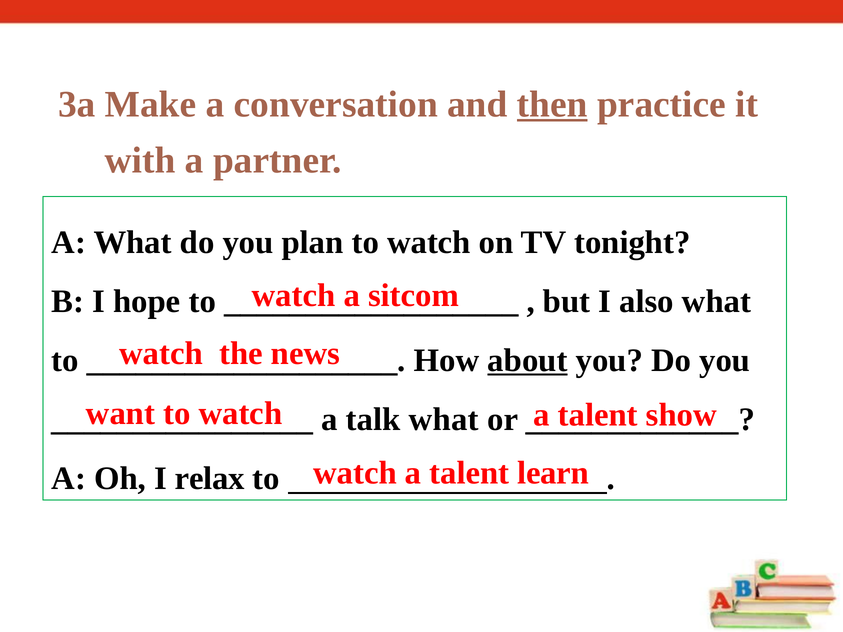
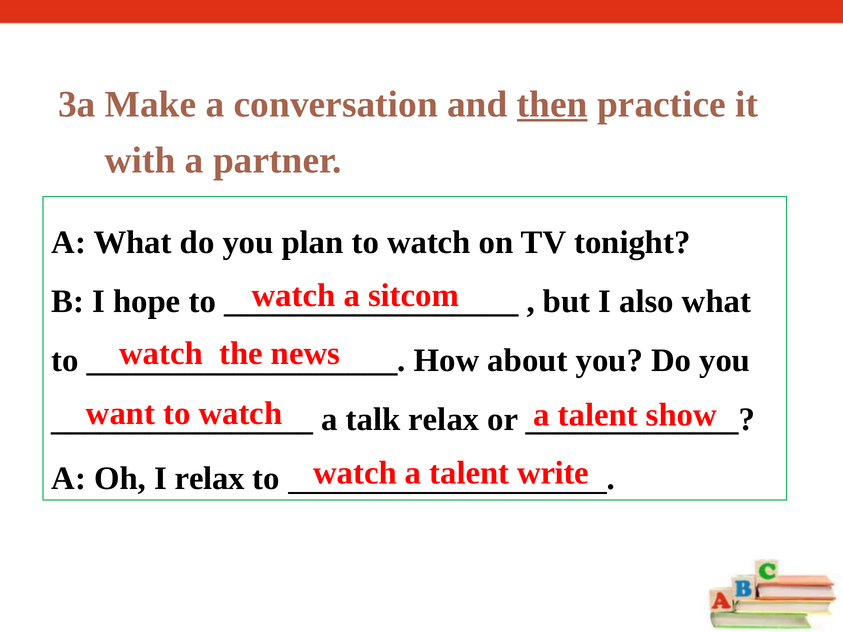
about underline: present -> none (528, 361)
talk what: what -> relax (444, 420)
learn: learn -> write (553, 473)
